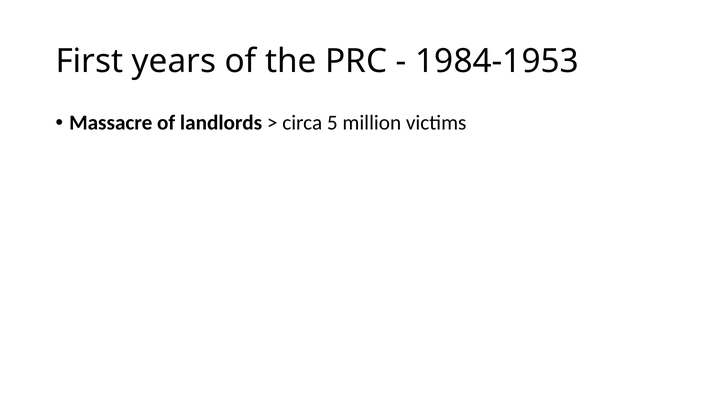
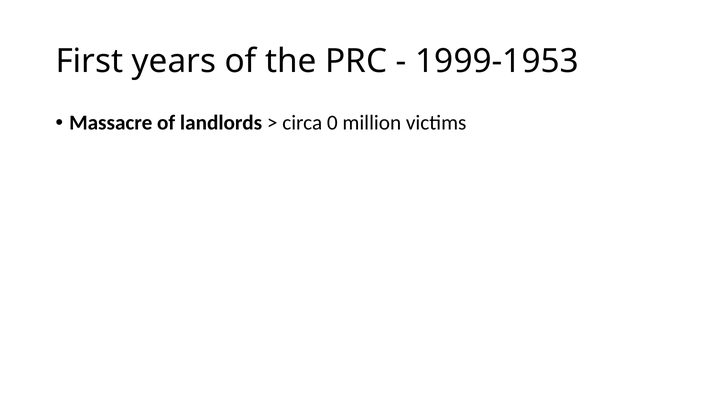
1984-1953: 1984-1953 -> 1999-1953 (497, 61)
5: 5 -> 0 (332, 123)
